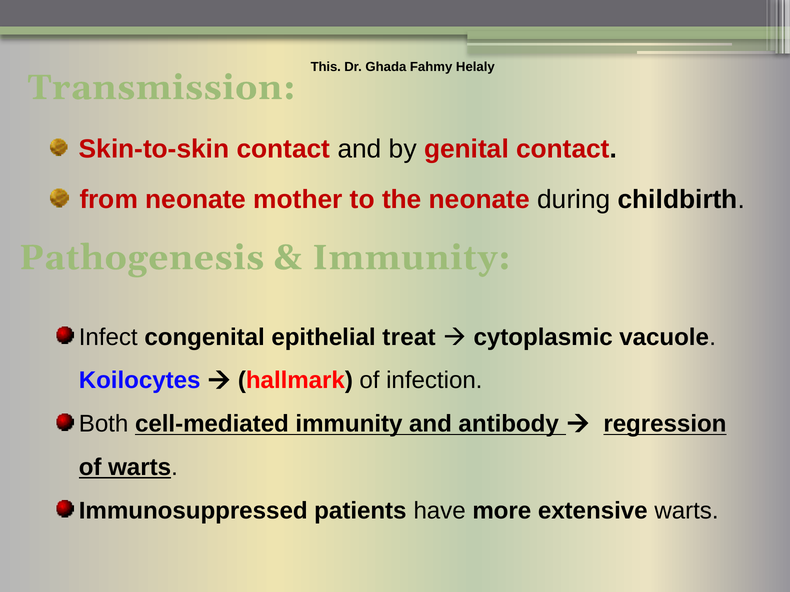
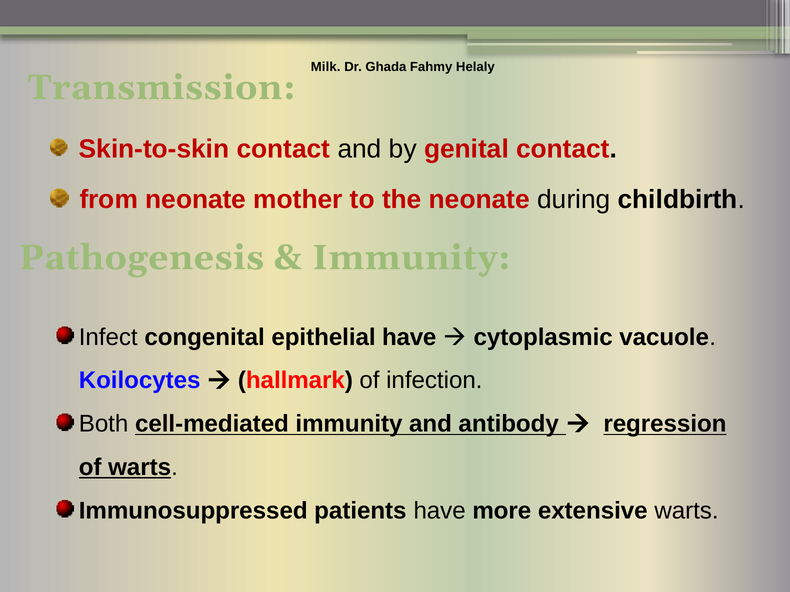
This: This -> Milk (326, 67)
epithelial treat: treat -> have (409, 337)
